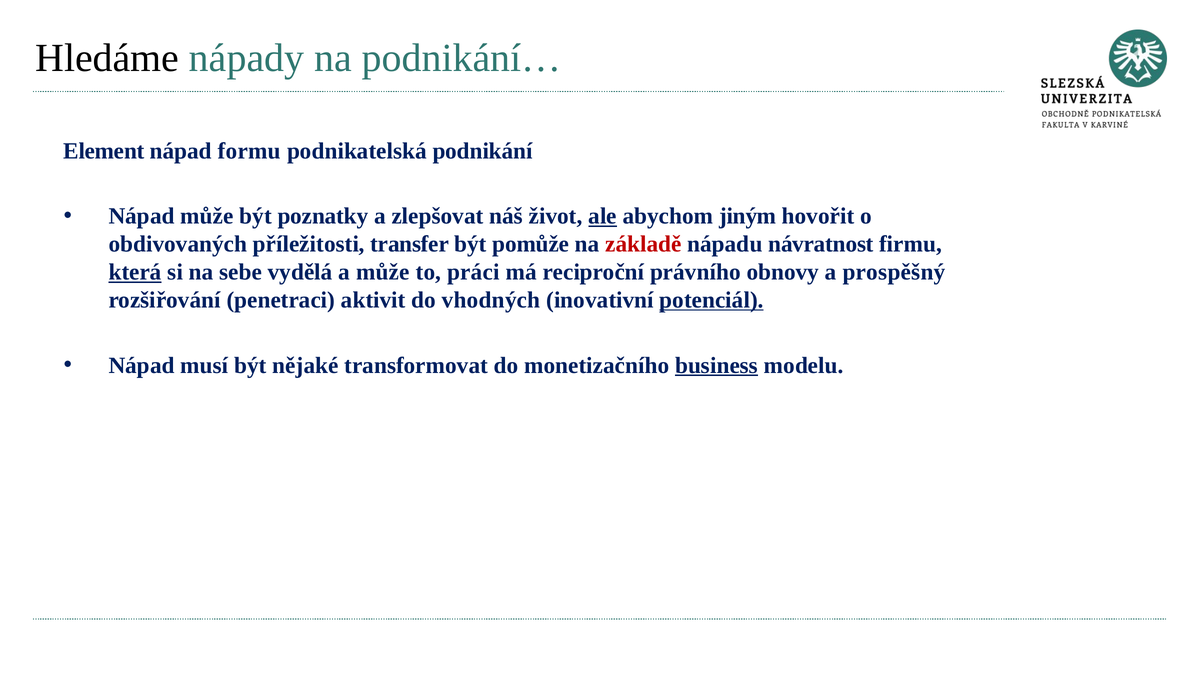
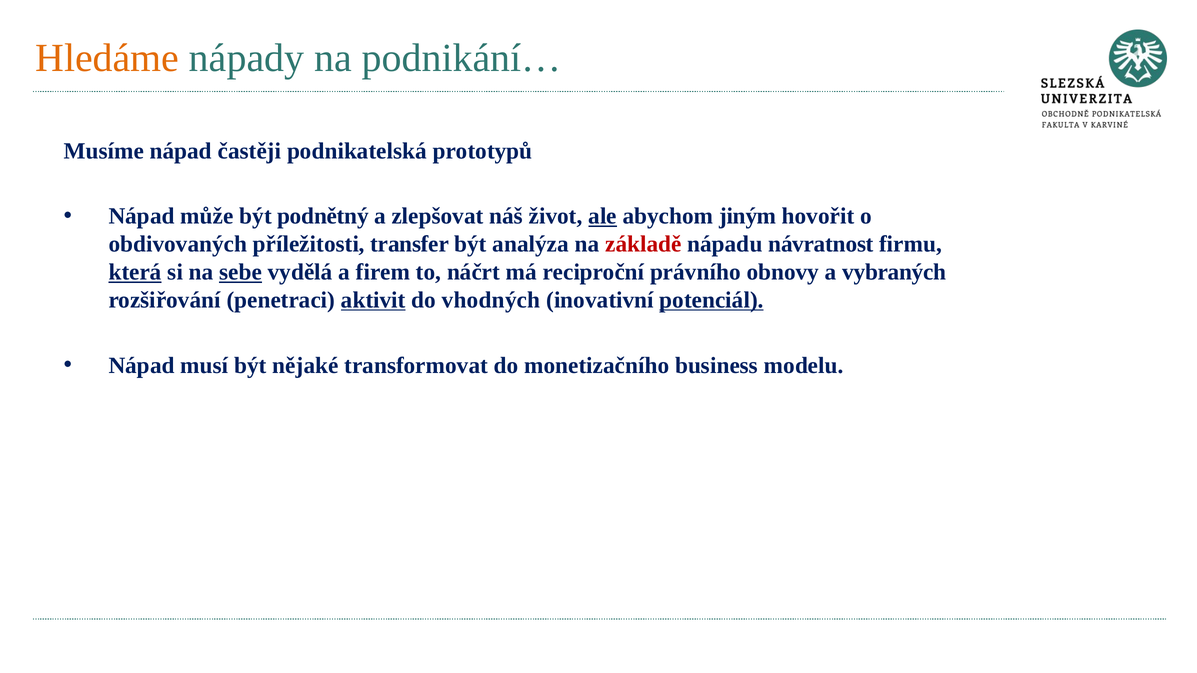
Hledáme colour: black -> orange (107, 58)
Element: Element -> Musíme (104, 151)
formu: formu -> častěji (249, 151)
podnikání: podnikání -> prototypů (483, 151)
poznatky: poznatky -> podnětný (323, 216)
pomůže: pomůže -> analýza (531, 244)
sebe underline: none -> present (241, 272)
a může: může -> firem (383, 272)
práci: práci -> náčrt (474, 272)
prospěšný: prospěšný -> vybraných (894, 272)
aktivit underline: none -> present (373, 300)
business underline: present -> none (717, 366)
